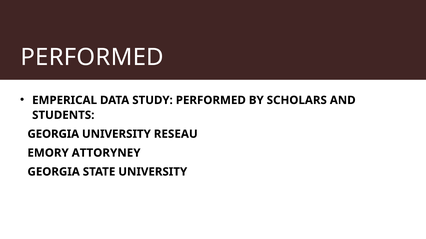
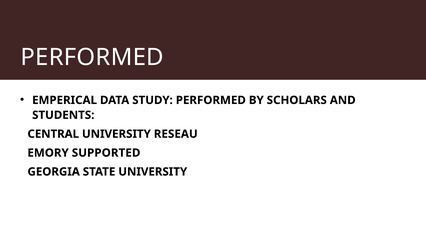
GEORGIA: GEORGIA -> CENTRAL (53, 134)
ATTORYNEY: ATTORYNEY -> SUPPORTED (106, 153)
